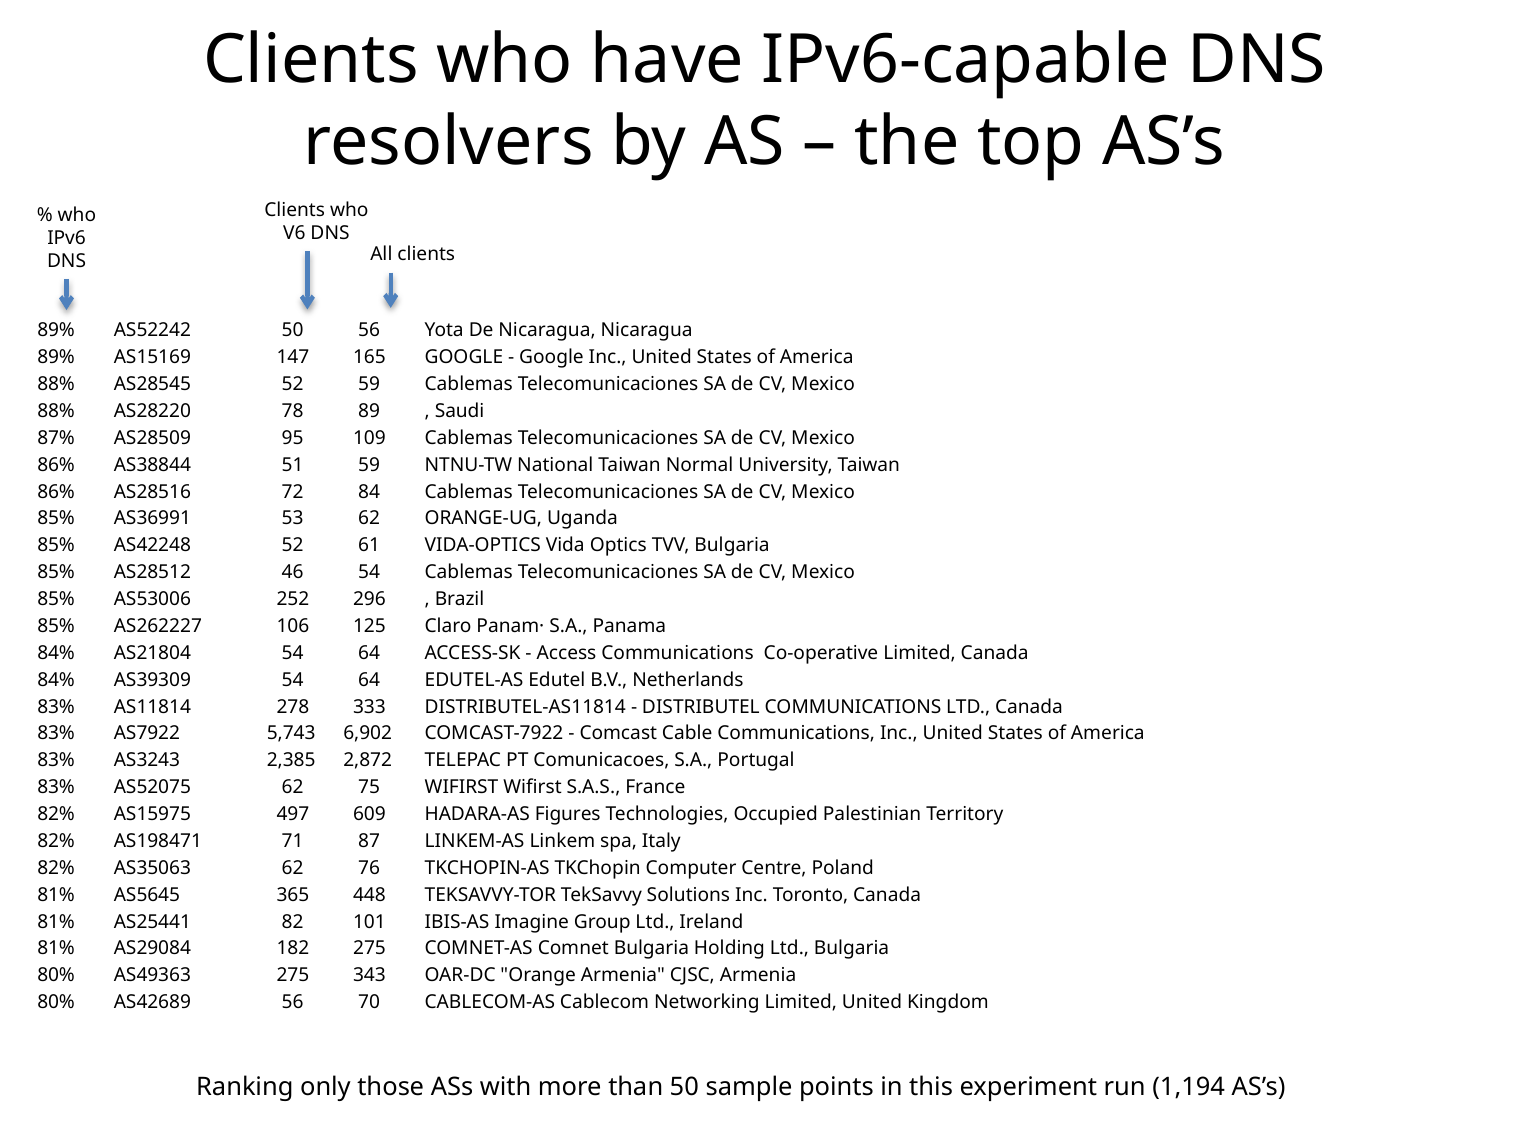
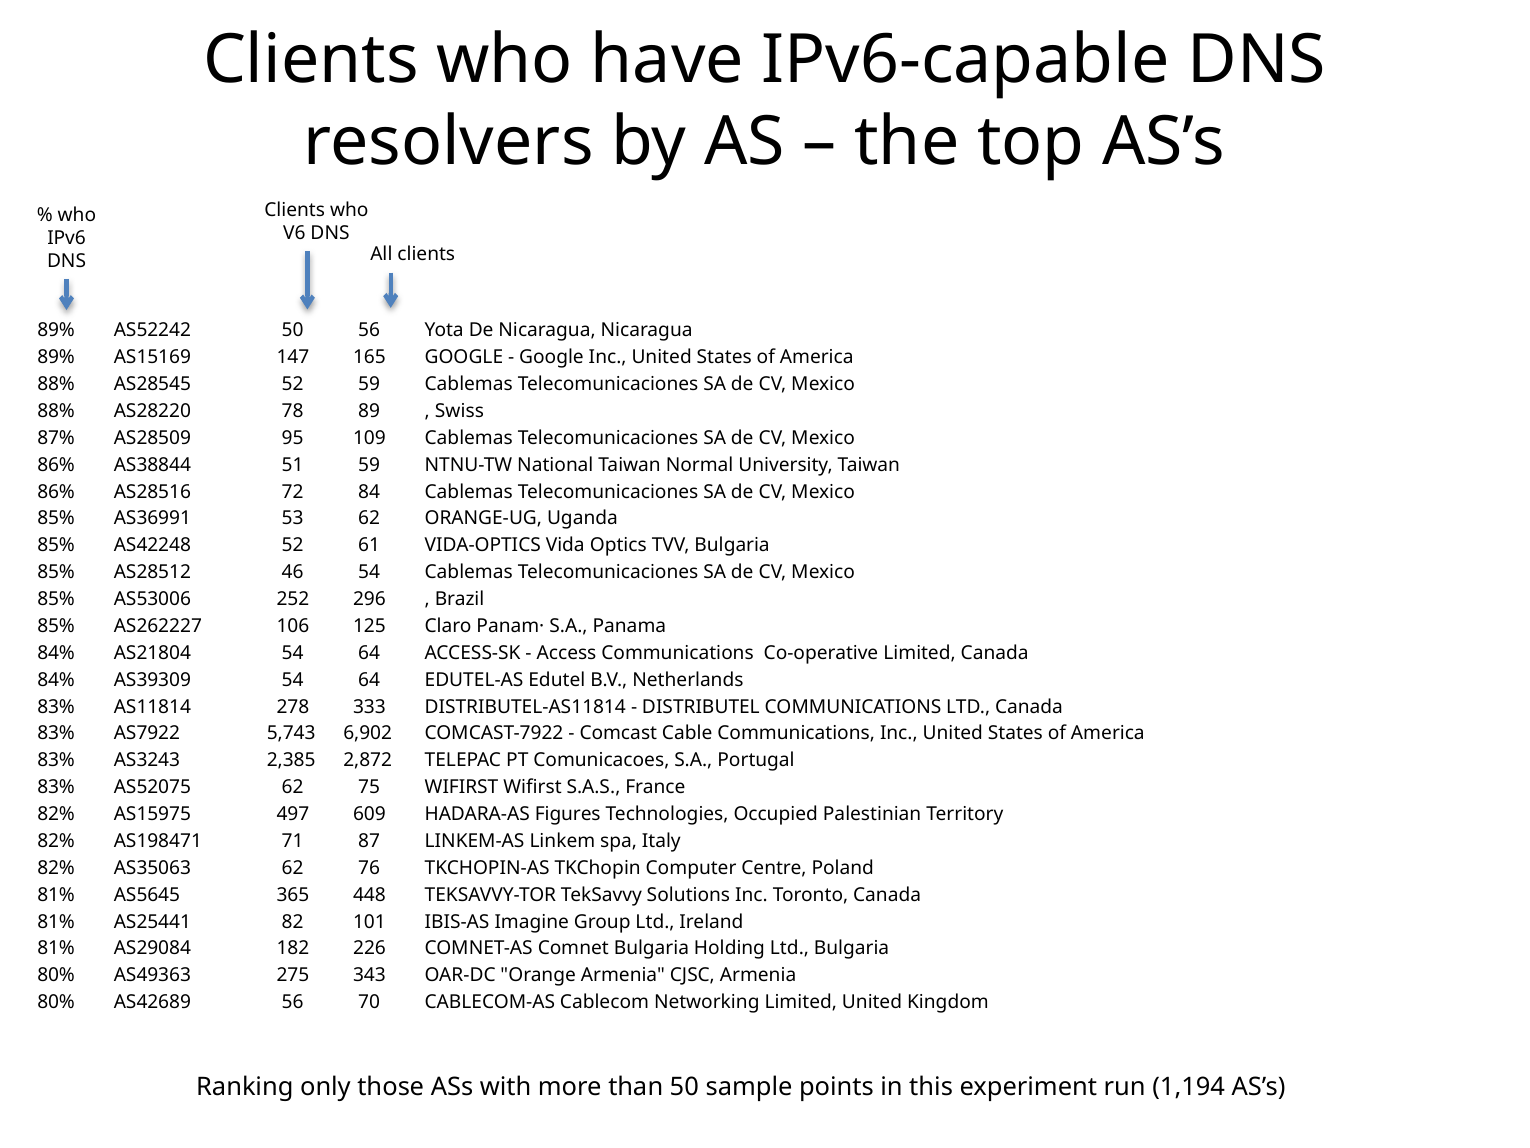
Saudi: Saudi -> Swiss (459, 411)
182 275: 275 -> 226 (370, 948)
